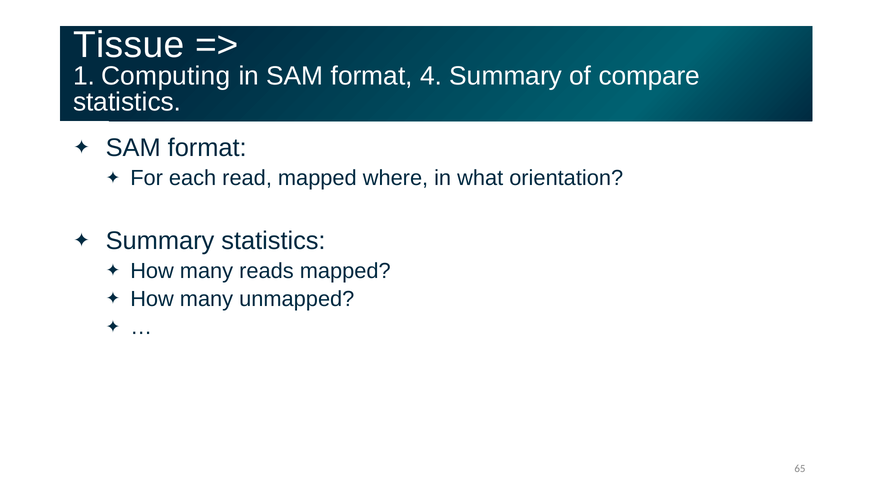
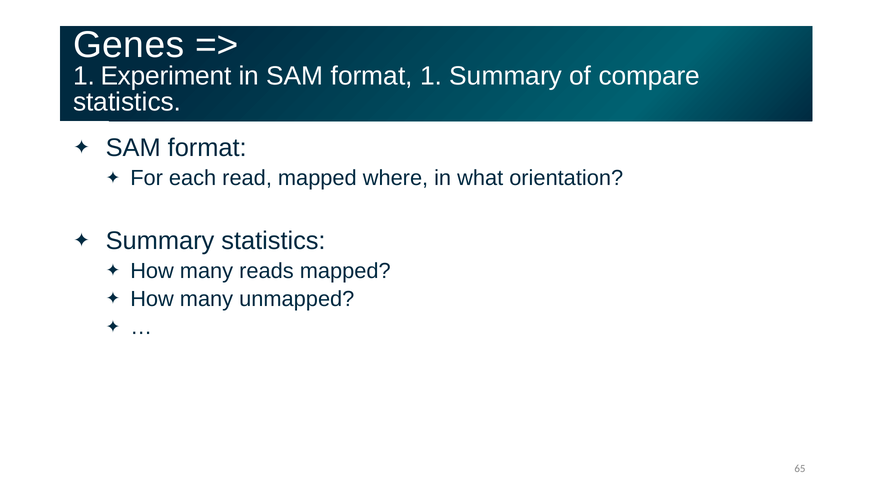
Tissue: Tissue -> Genes (129, 45)
Computing: Computing -> Experiment (166, 76)
format 4: 4 -> 1 (431, 76)
